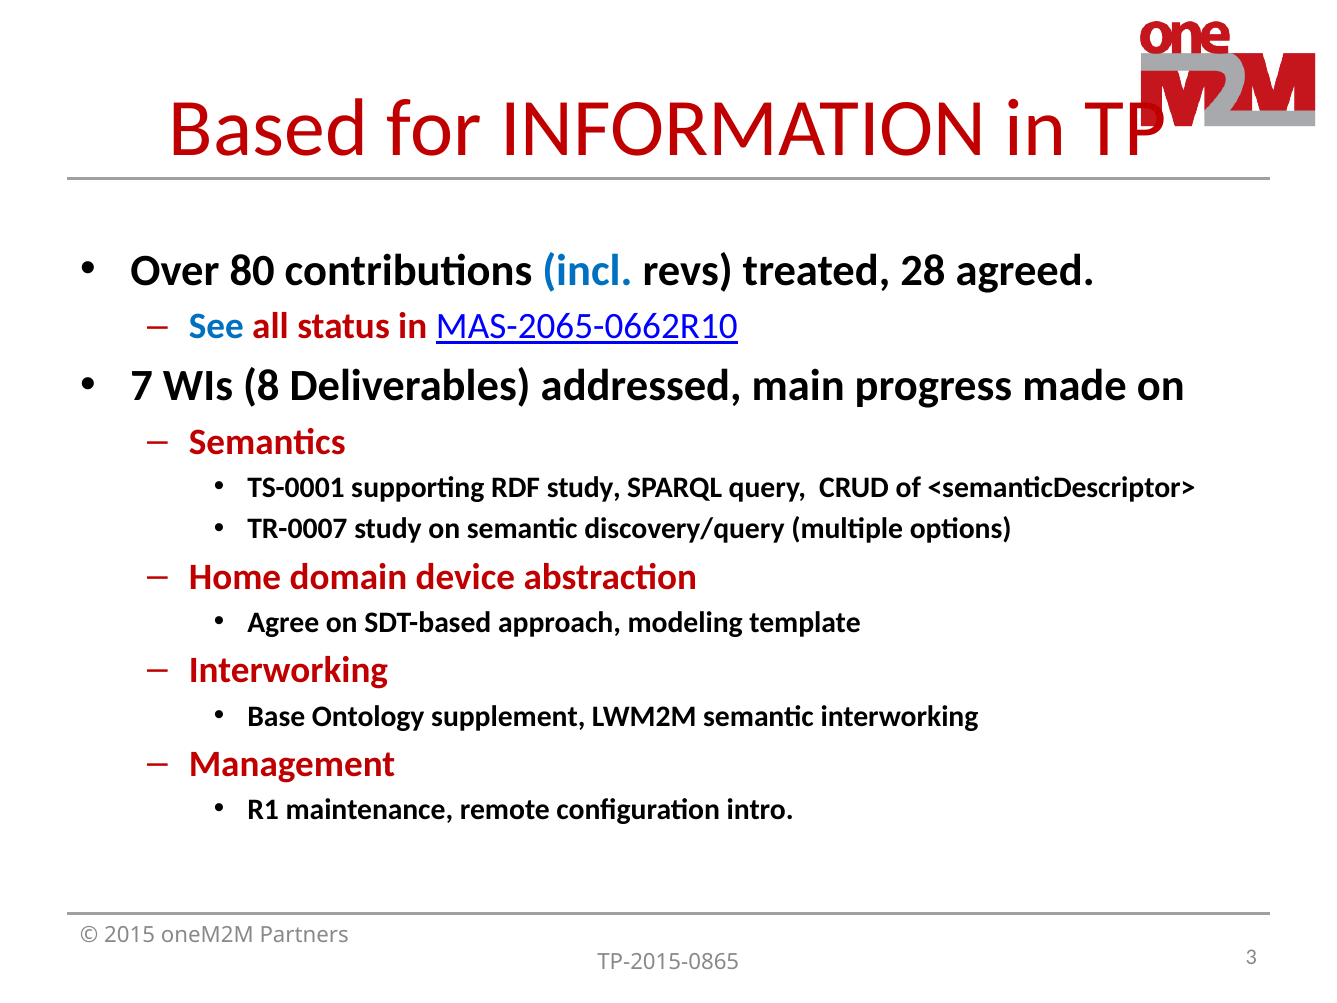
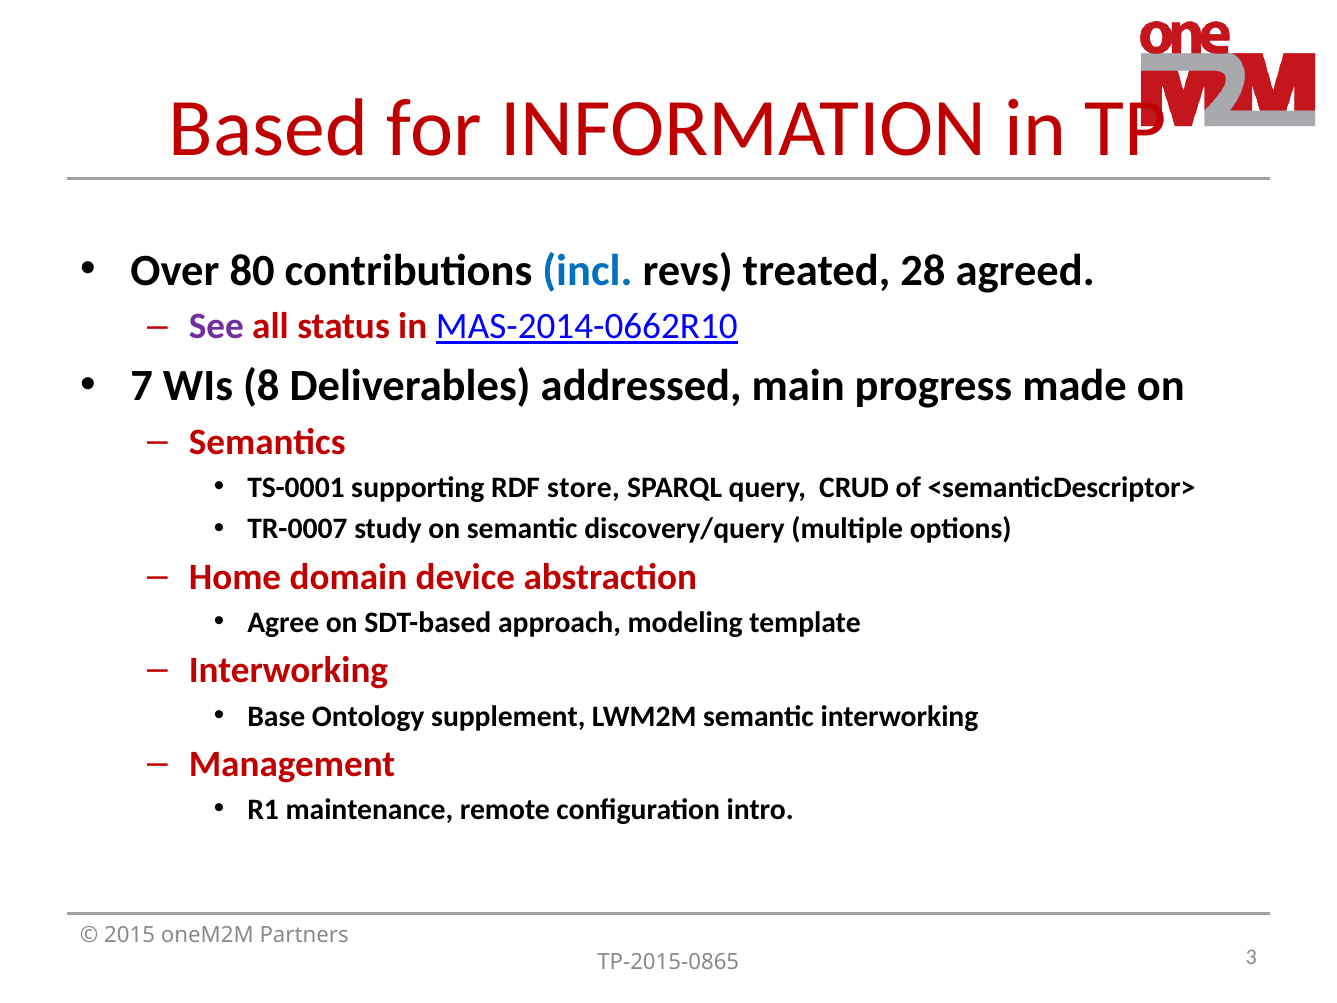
See colour: blue -> purple (216, 326)
MAS-2065-0662R10: MAS-2065-0662R10 -> MAS-2014-0662R10 (587, 326)
RDF study: study -> store (584, 487)
